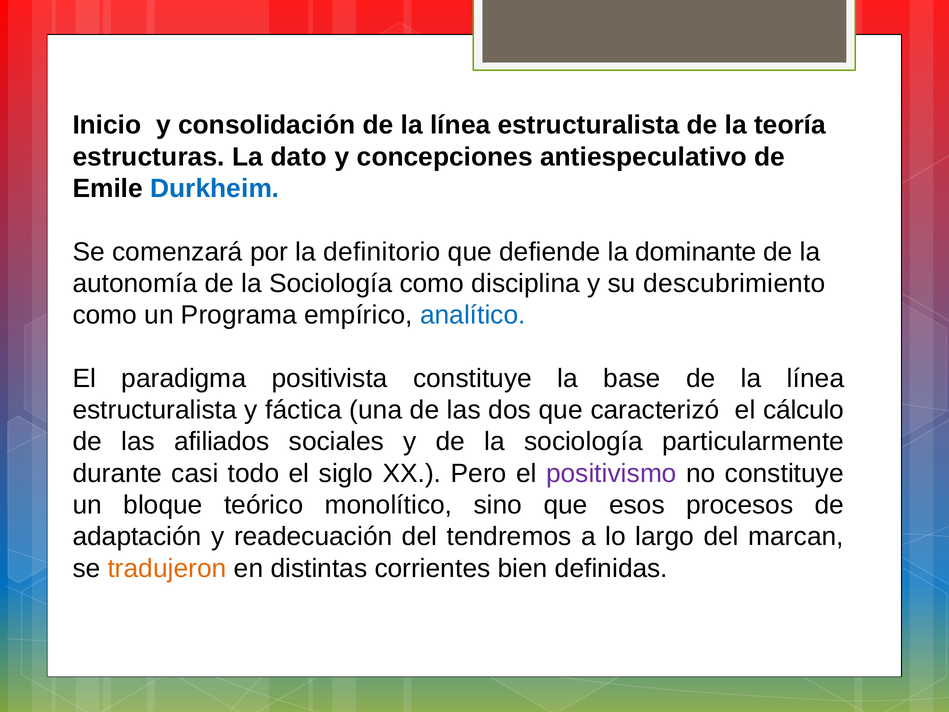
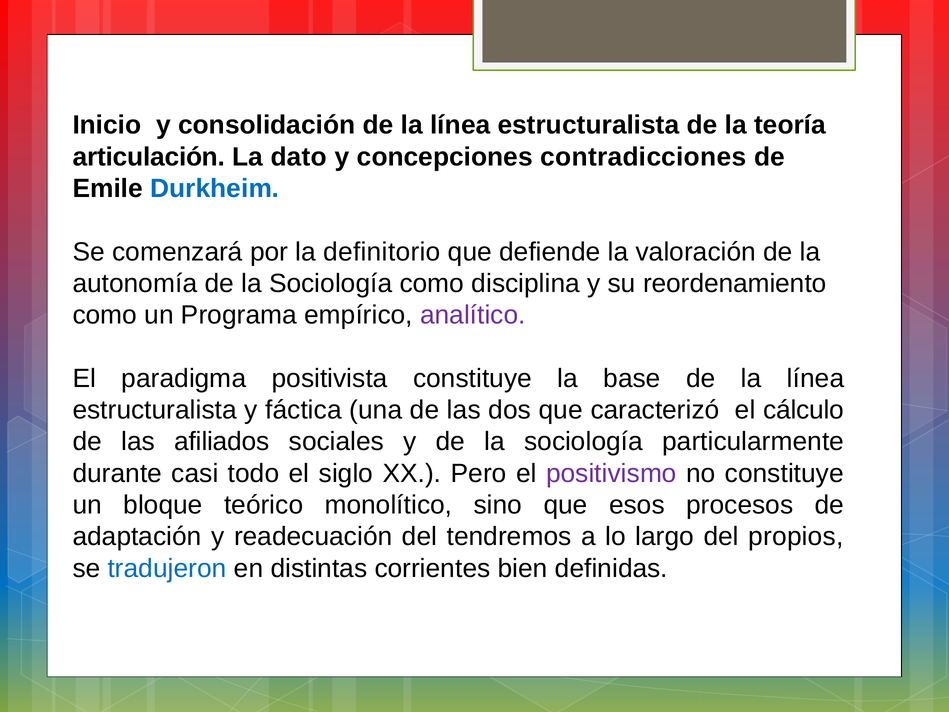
estructuras: estructuras -> articulación (149, 157)
antiespeculativo: antiespeculativo -> contradicciones (643, 157)
dominante: dominante -> valoración (696, 252)
descubrimiento: descubrimiento -> reordenamiento (735, 283)
analítico colour: blue -> purple (473, 315)
marcan: marcan -> propios (796, 537)
tradujeron colour: orange -> blue (167, 568)
